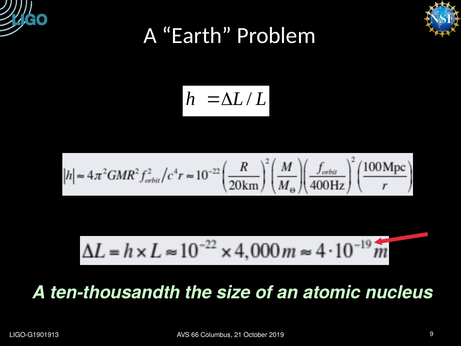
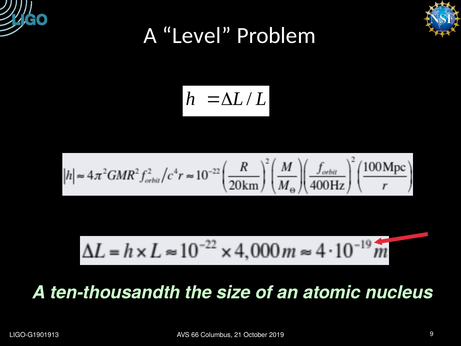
A Earth: Earth -> Level (197, 35)
